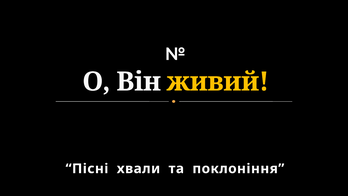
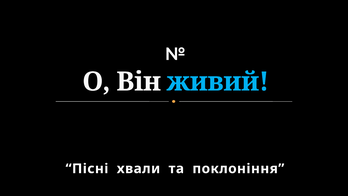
живий colour: yellow -> light blue (218, 82)
